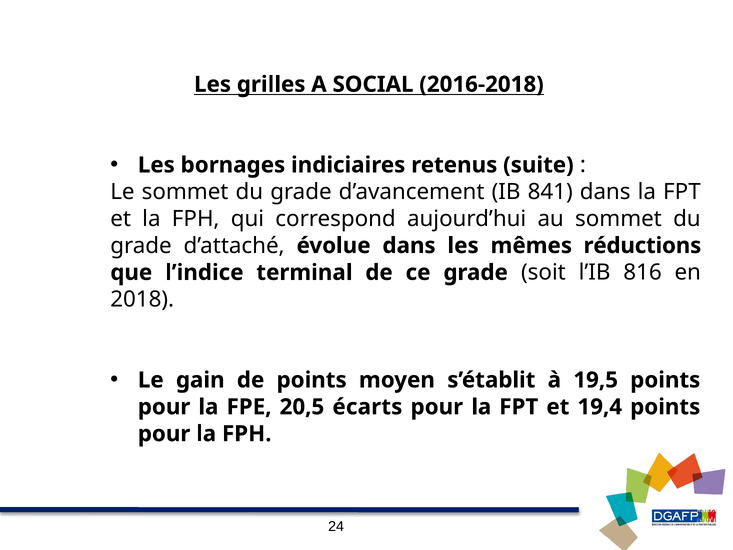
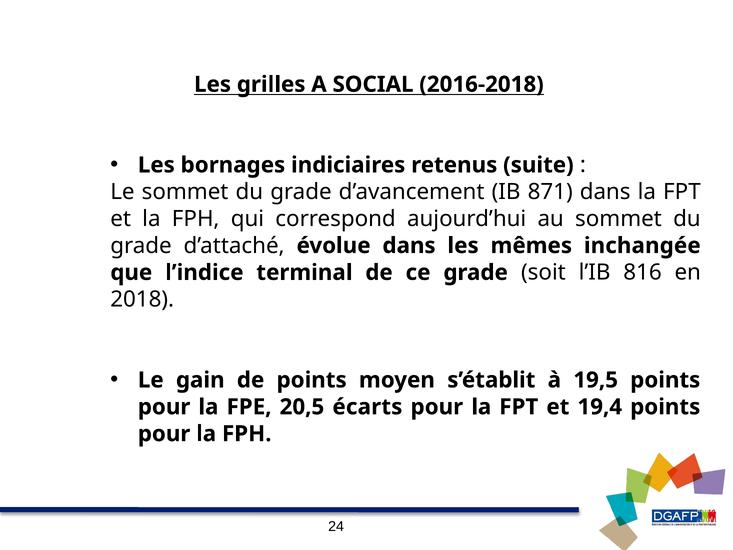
841: 841 -> 871 (550, 192)
réductions: réductions -> inchangée (642, 246)
